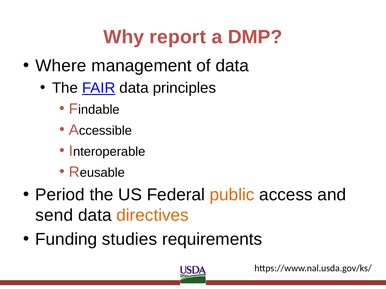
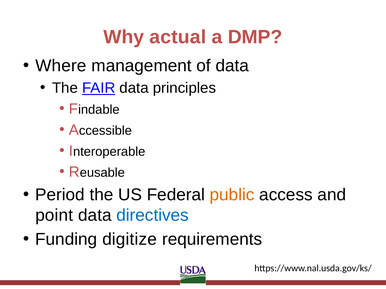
report: report -> actual (178, 37)
send: send -> point (54, 216)
directives colour: orange -> blue (153, 216)
studies: studies -> digitize (130, 240)
